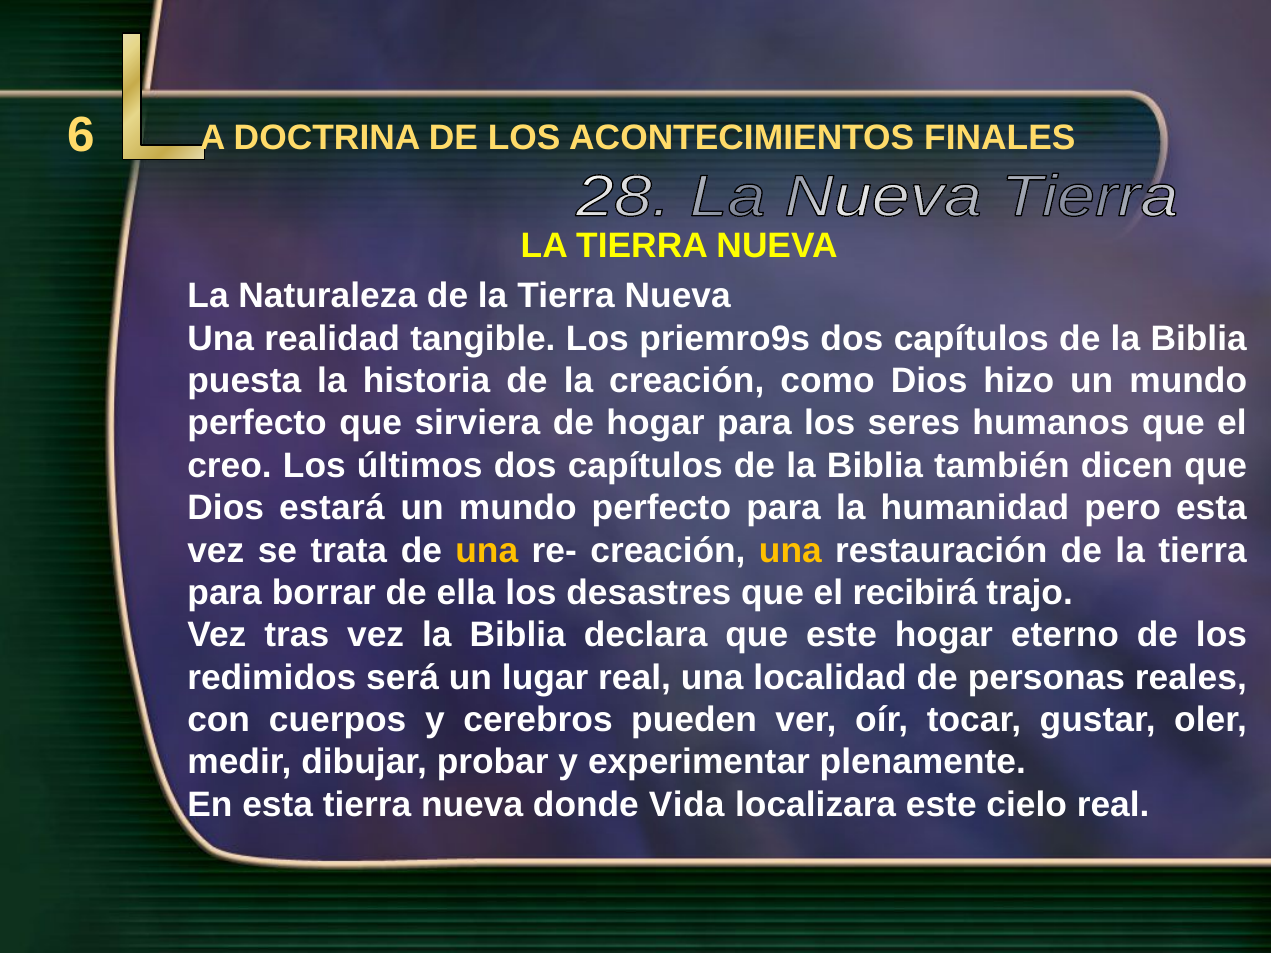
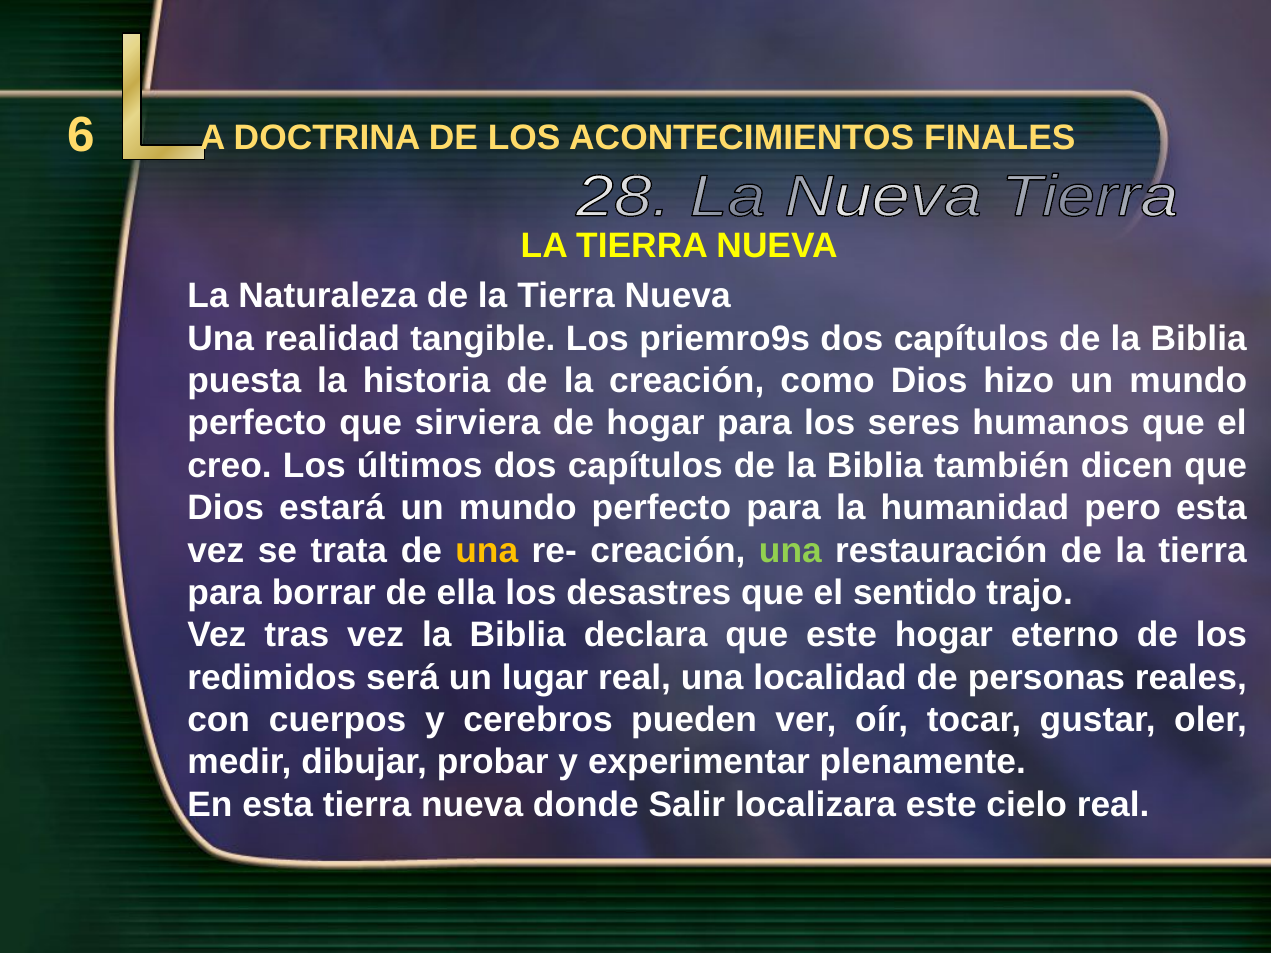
una colour: yellow -> light green (790, 551)
recibirá: recibirá -> sentido (915, 593)
Vida: Vida -> Salir (687, 805)
